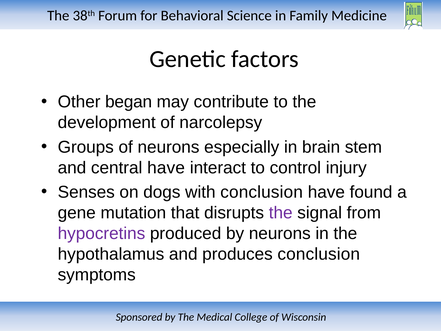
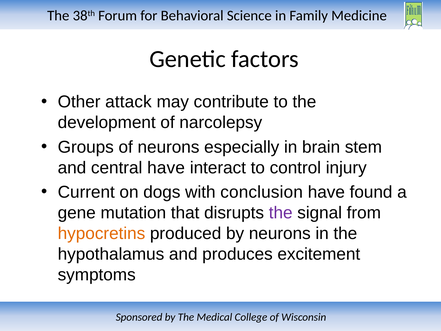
began: began -> attack (128, 102)
Senses: Senses -> Current (86, 192)
hypocretins colour: purple -> orange (101, 233)
produces conclusion: conclusion -> excitement (319, 254)
